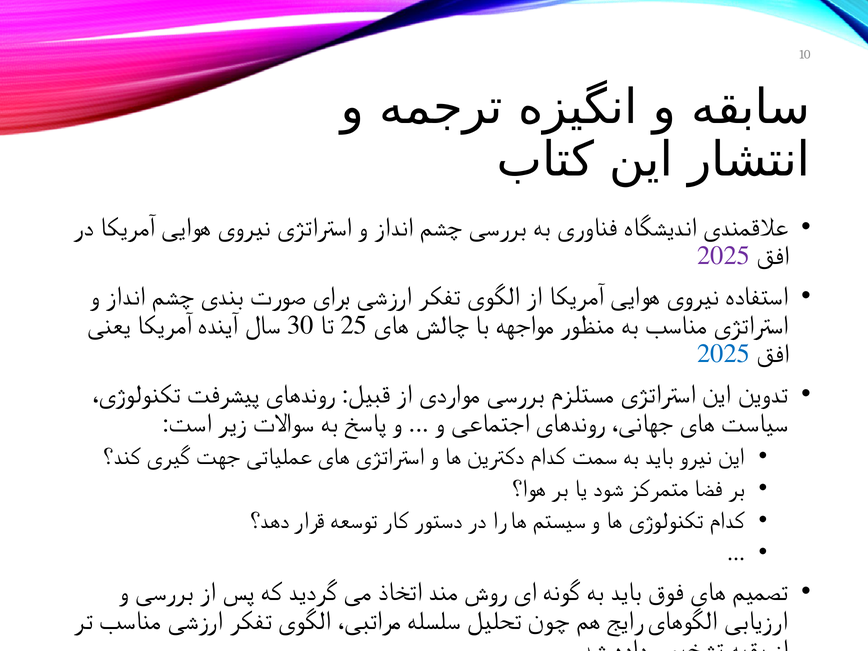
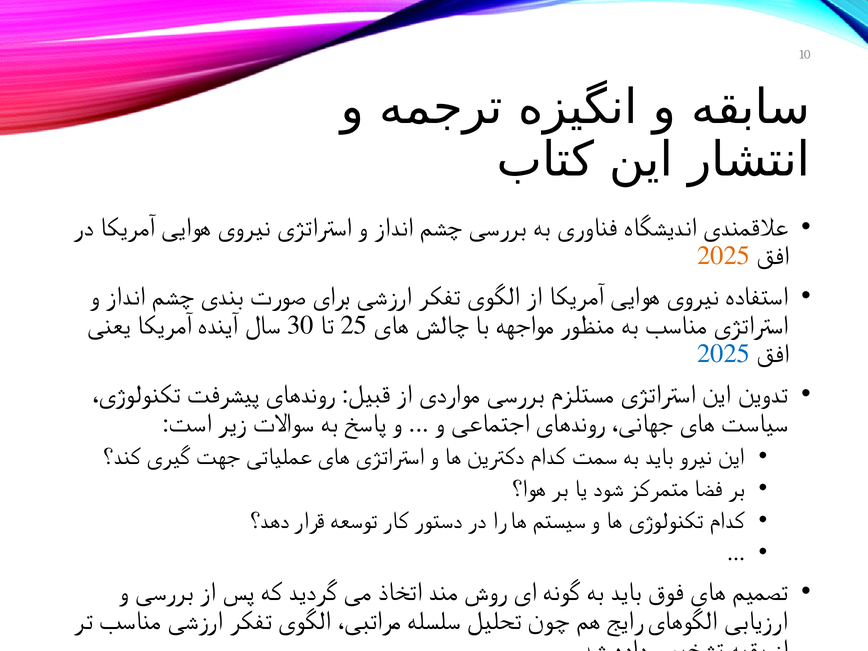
2025 colour: purple -> orange (724, 255)
